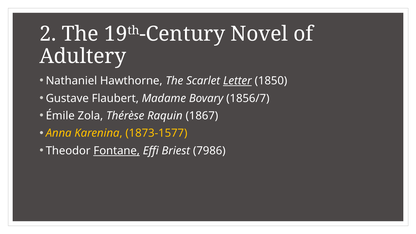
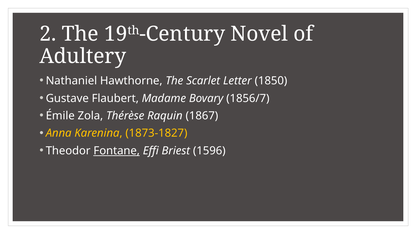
Letter underline: present -> none (237, 81)
1873-1577: 1873-1577 -> 1873-1827 (156, 133)
7986: 7986 -> 1596 (209, 151)
